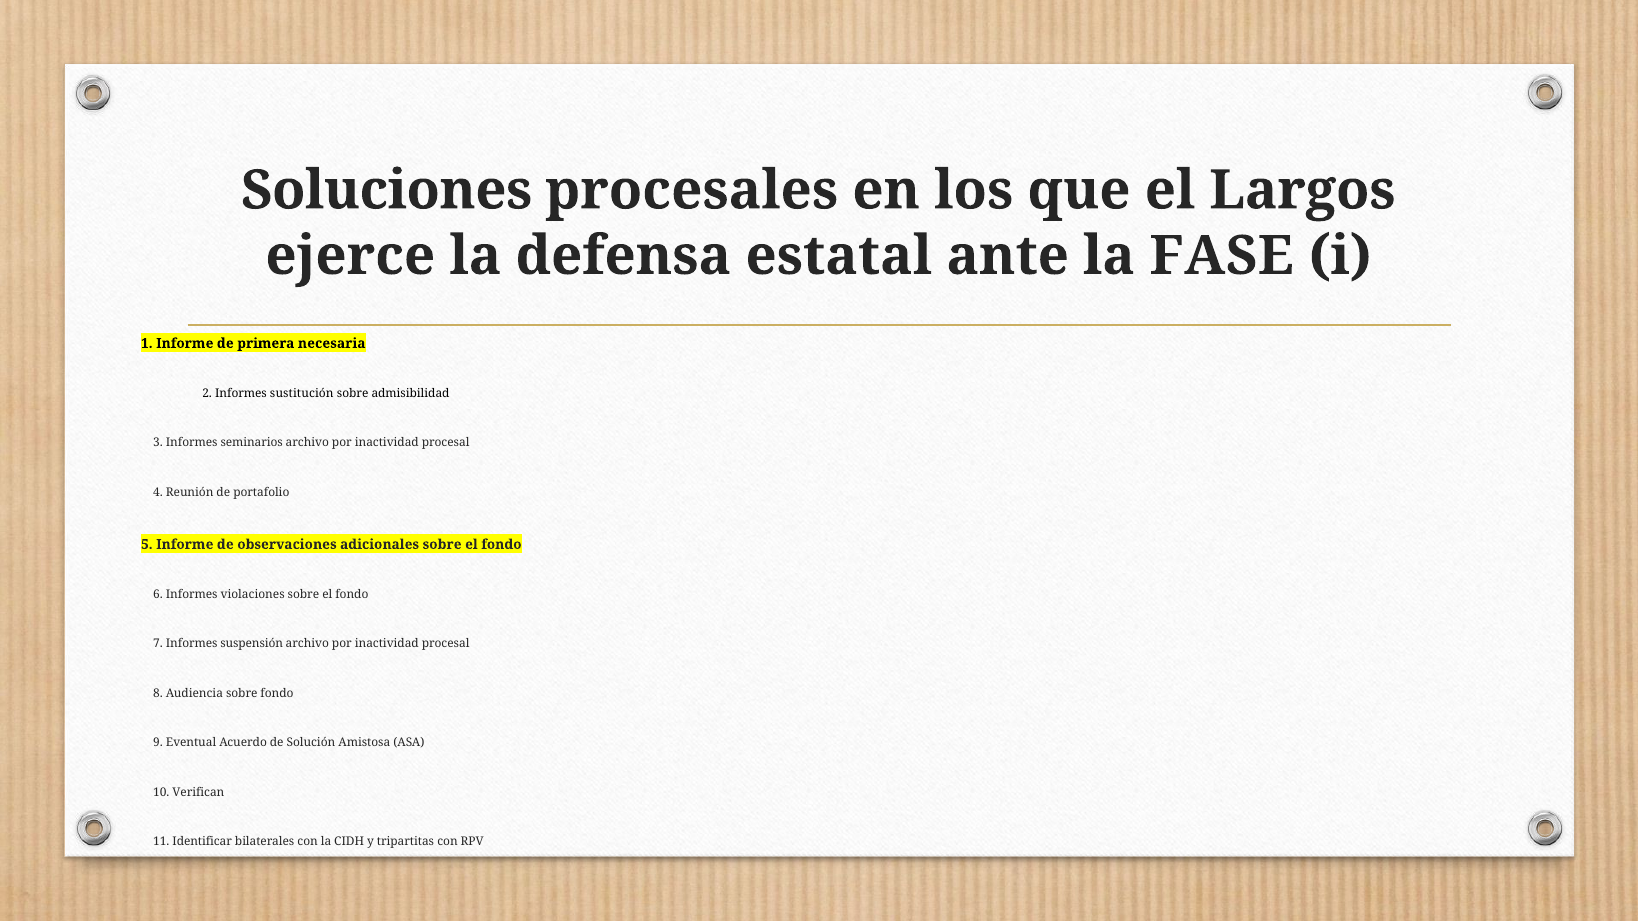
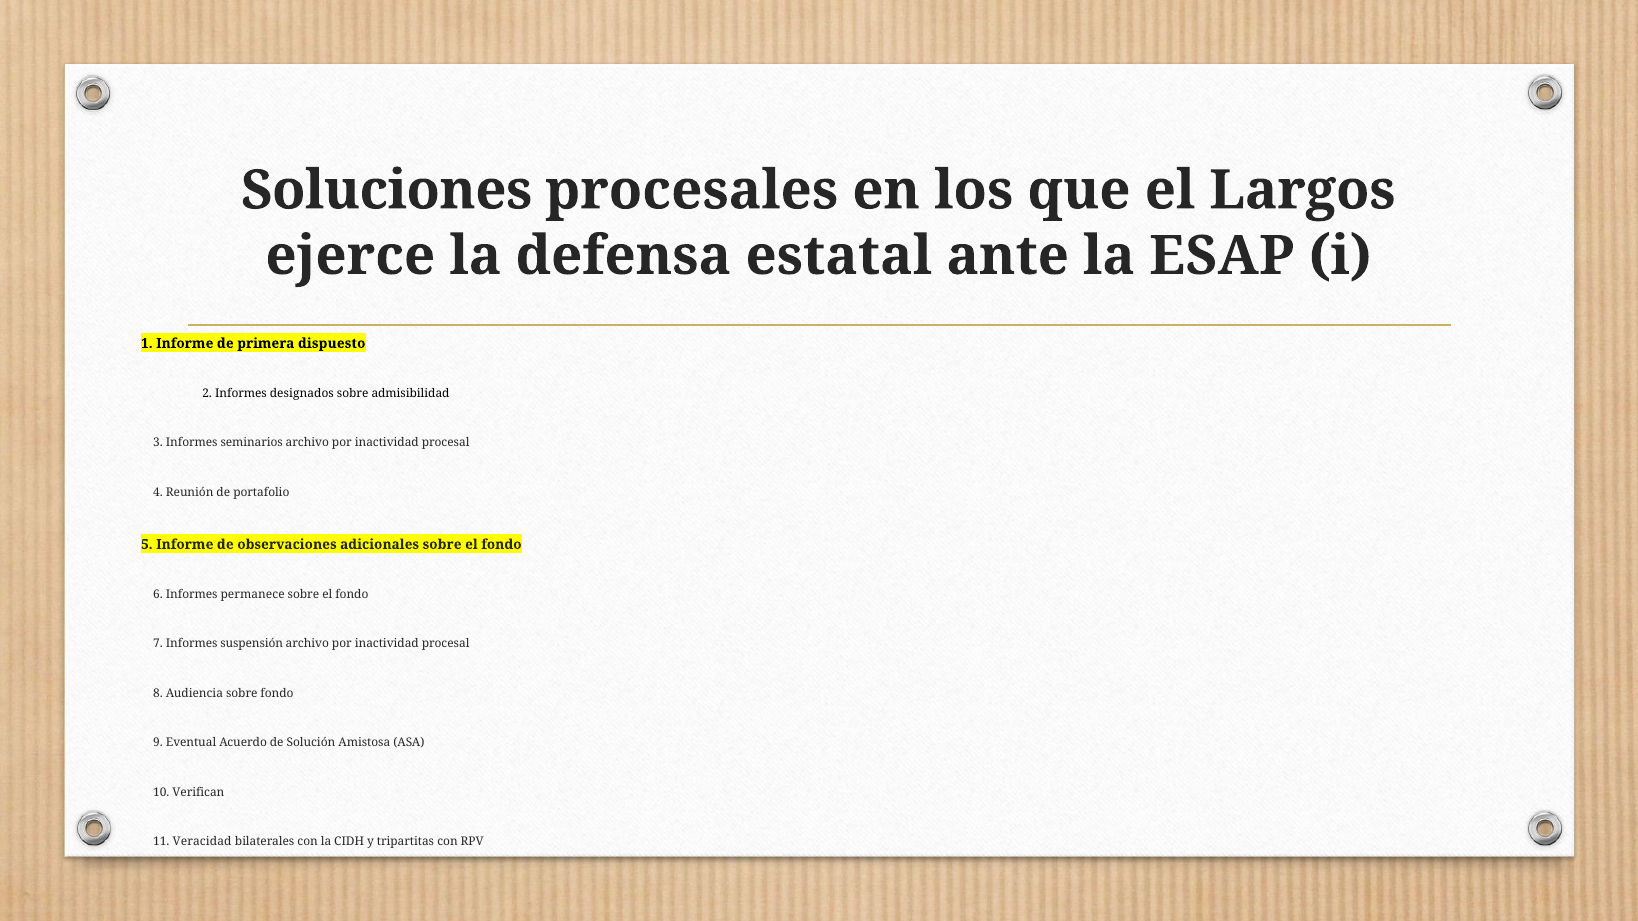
FASE: FASE -> ESAP (1222, 256)
necesaria: necesaria -> dispuesto (332, 343)
sustitución: sustitución -> designados (302, 394)
violaciones: violaciones -> permanece (253, 595)
Identificar: Identificar -> Veracidad (202, 842)
